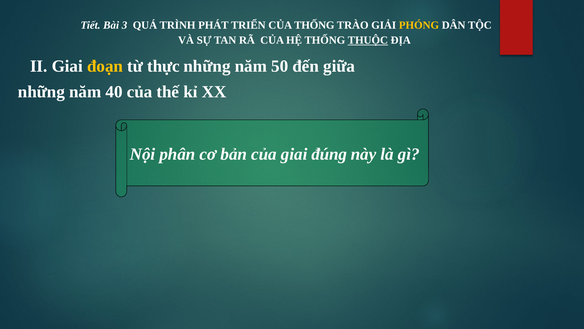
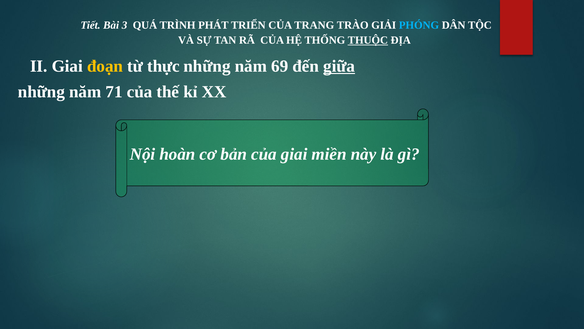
CỦA THỐNG: THỐNG -> TRANG (314, 25)
PHÓNG colour: yellow -> light blue (419, 25)
50: 50 -> 69 (280, 66)
giữa underline: none -> present (339, 66)
40: 40 -> 71 (114, 92)
phân: phân -> hoàn (177, 154)
đúng: đúng -> miền (329, 154)
